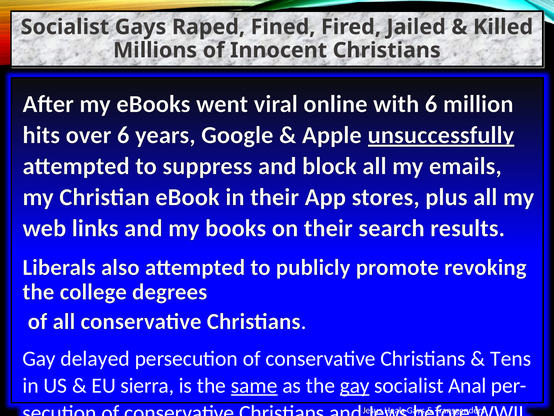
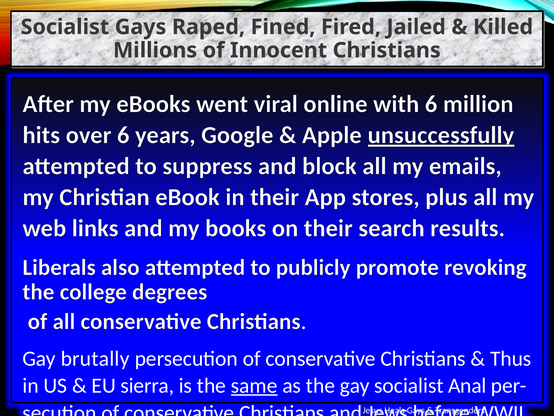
delayed: delayed -> brutally (95, 358)
Tens: Tens -> Thus (511, 358)
gay underline: present -> none (355, 385)
